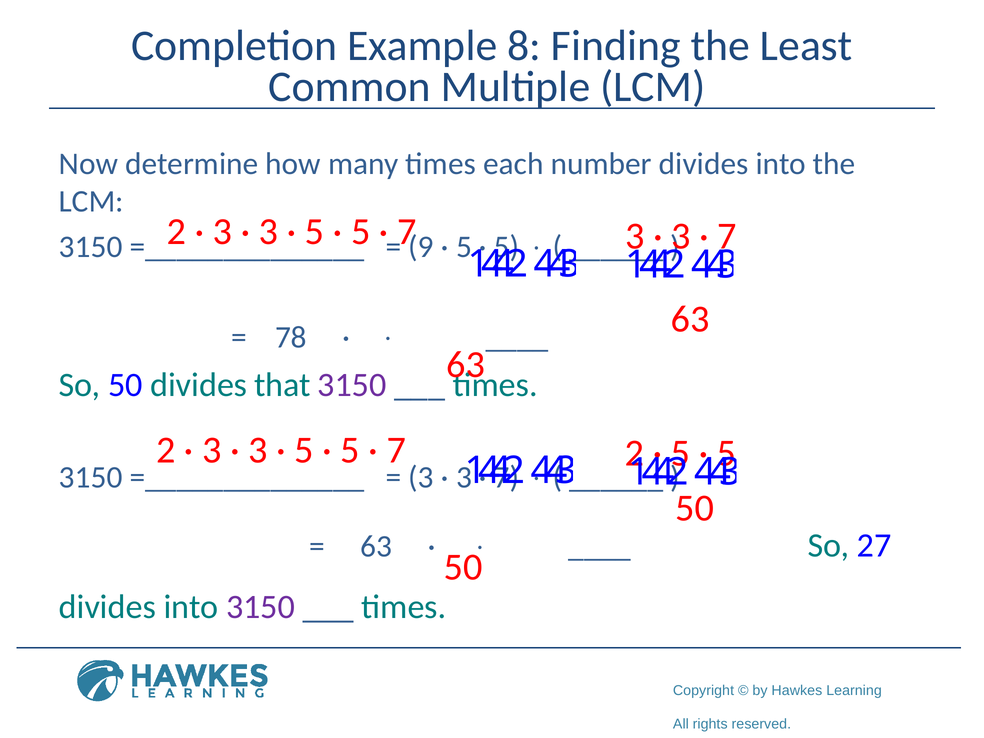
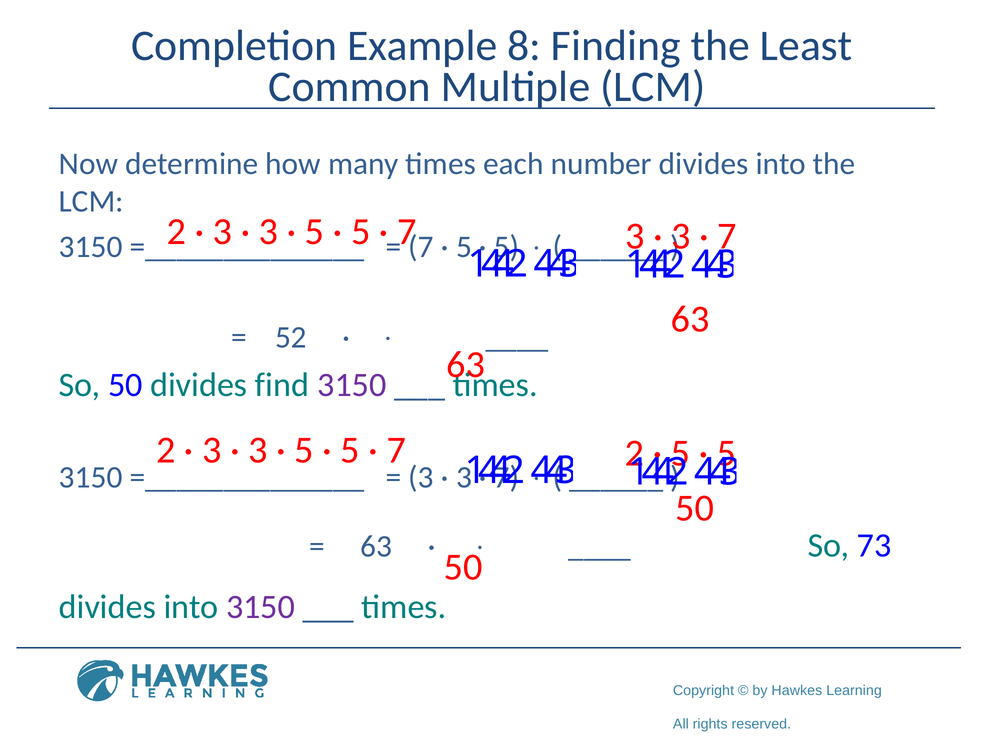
9: 9 -> 7 (421, 247)
78: 78 -> 52 (291, 337)
that: that -> find (282, 385)
27: 27 -> 73 (874, 546)
